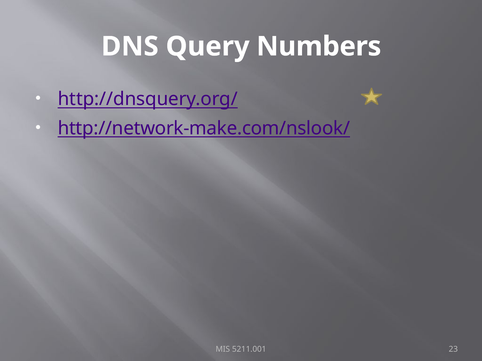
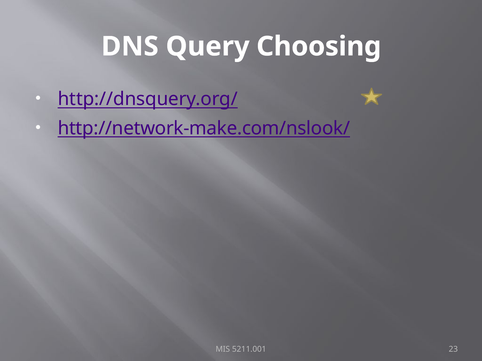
Numbers: Numbers -> Choosing (319, 47)
